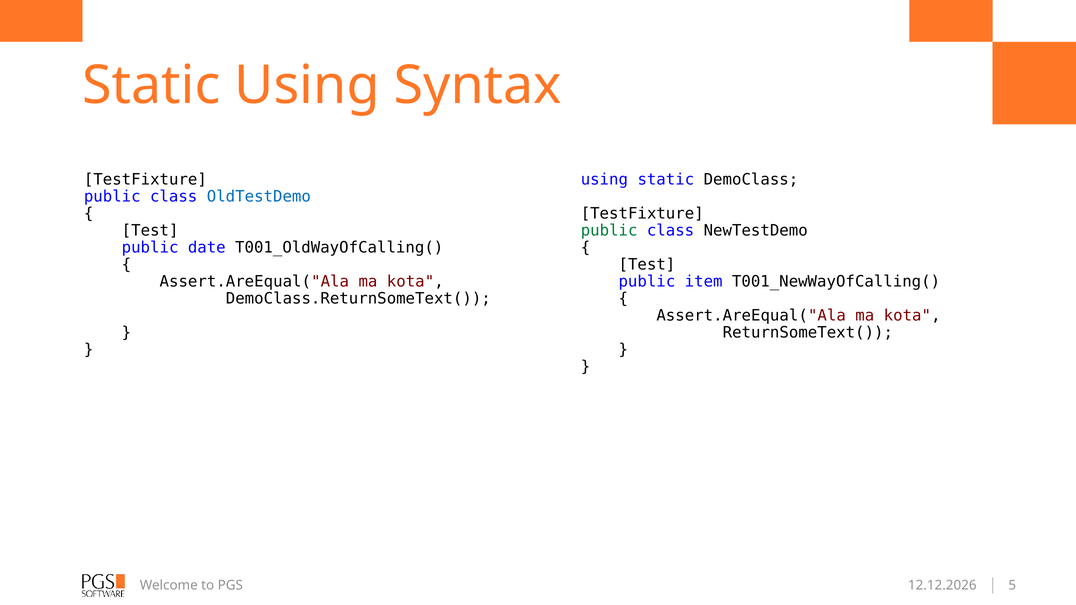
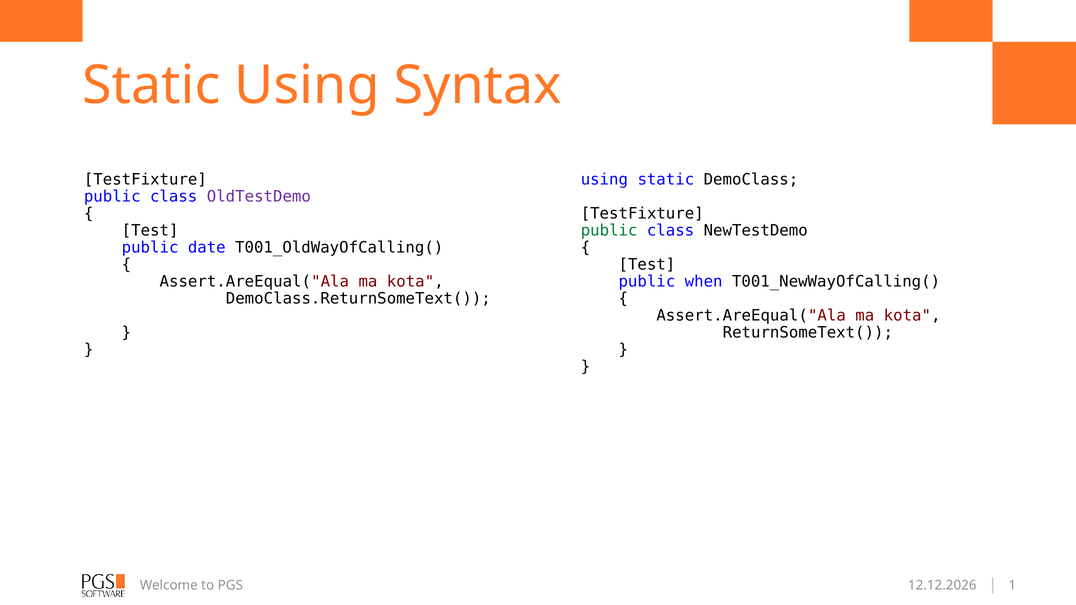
OldTestDemo colour: blue -> purple (259, 197)
item: item -> when (704, 282)
5: 5 -> 1 (1012, 586)
